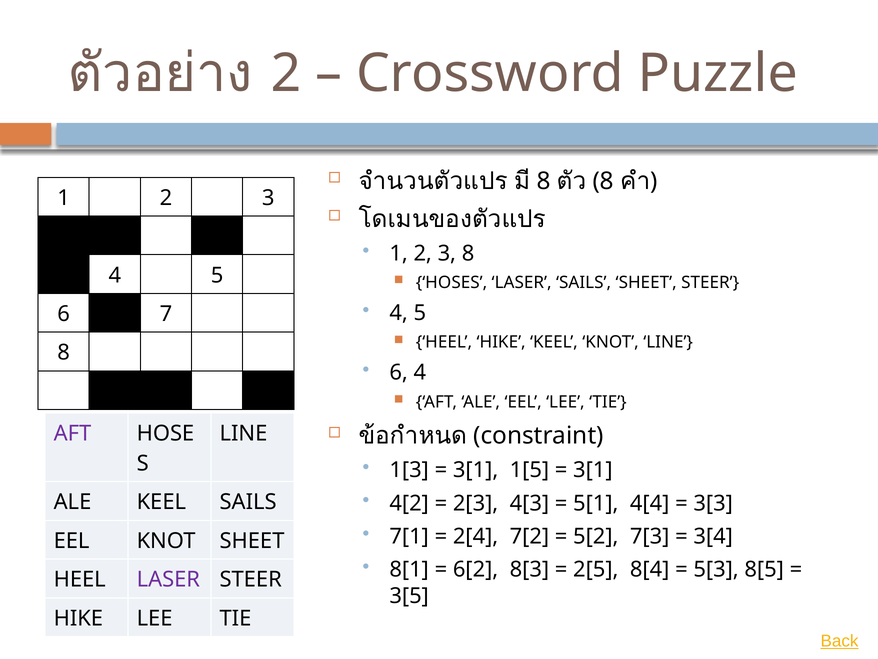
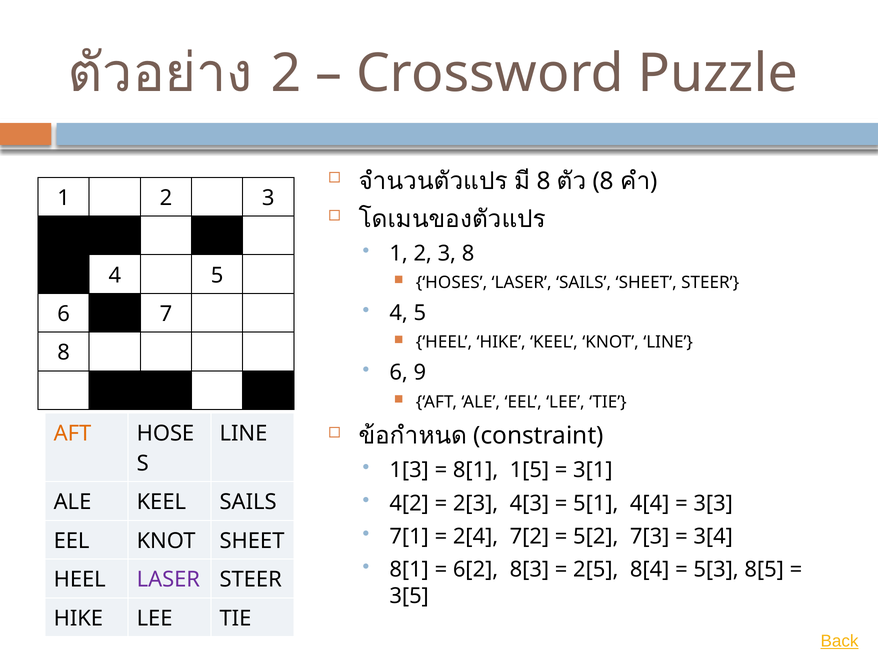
6 4: 4 -> 9 (420, 372)
AFT colour: purple -> orange (72, 433)
3[1: 3[1 -> 8[1 (476, 470)
